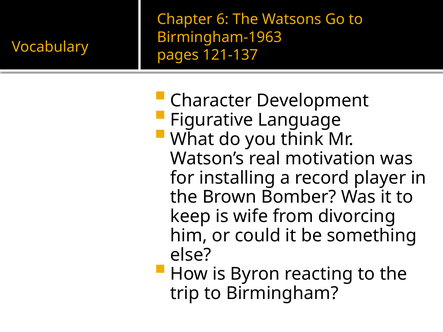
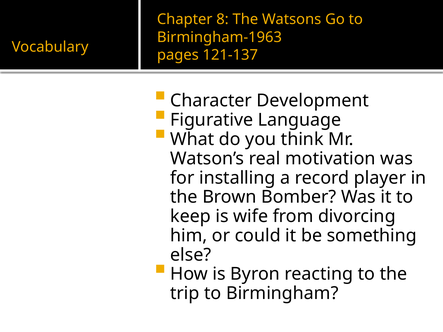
6: 6 -> 8 (222, 19)
